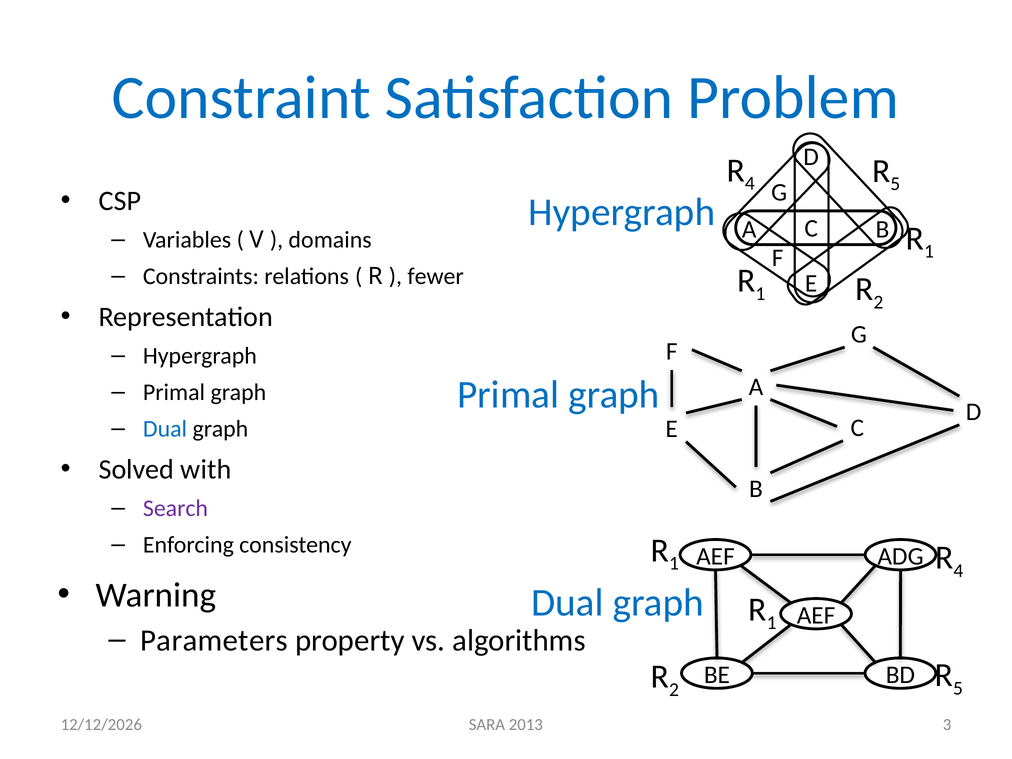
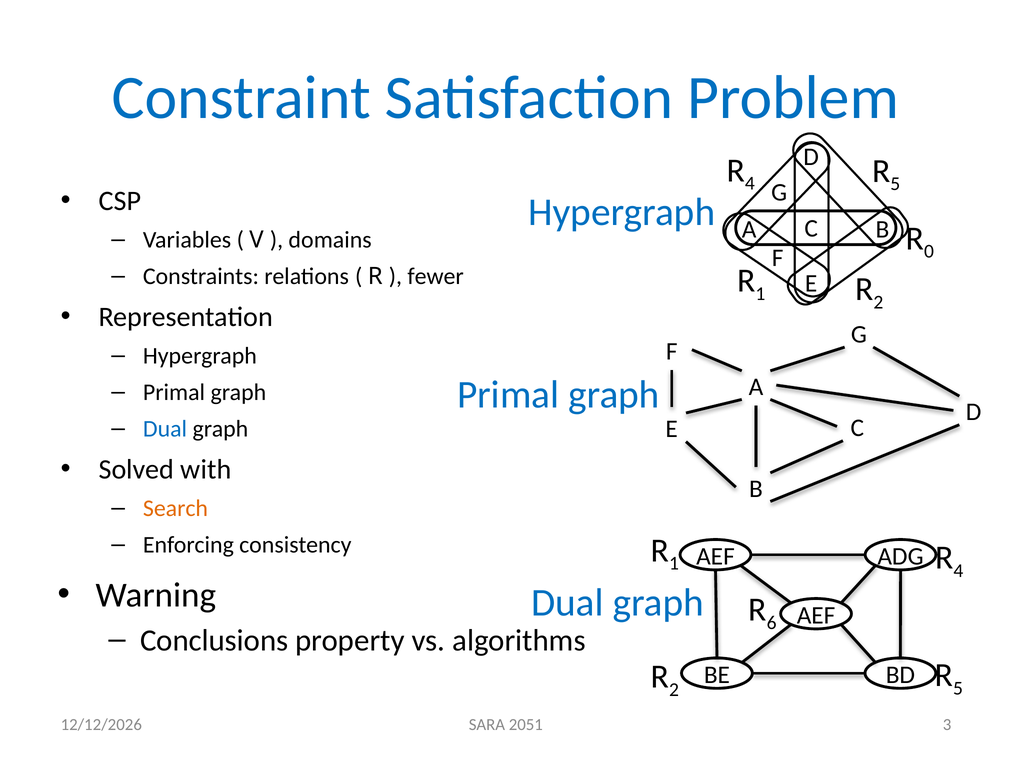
1: 1 -> 0 (929, 252)
Search colour: purple -> orange (175, 508)
1: 1 -> 6 (772, 623)
Parameters: Parameters -> Conclusions (214, 640)
2013: 2013 -> 2051 (526, 725)
